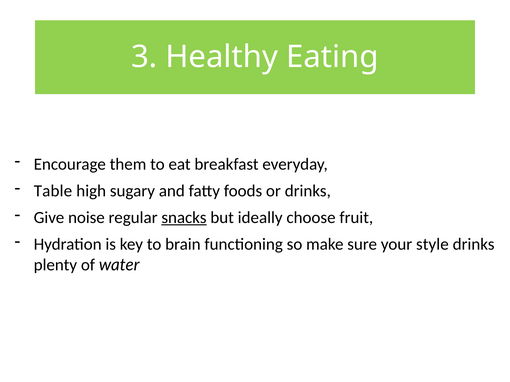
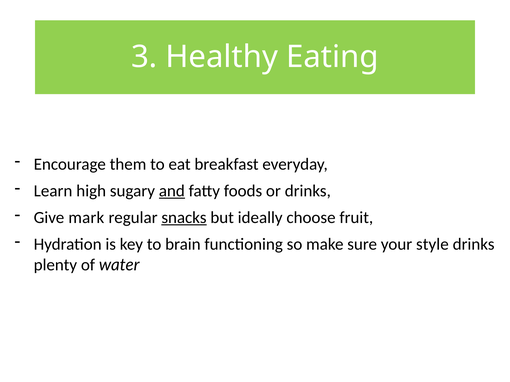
Table: Table -> Learn (53, 191)
and underline: none -> present (172, 191)
noise: noise -> mark (86, 218)
